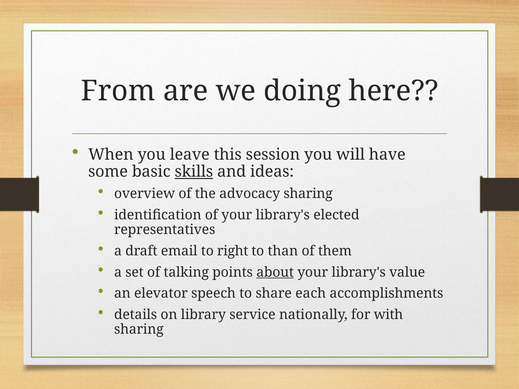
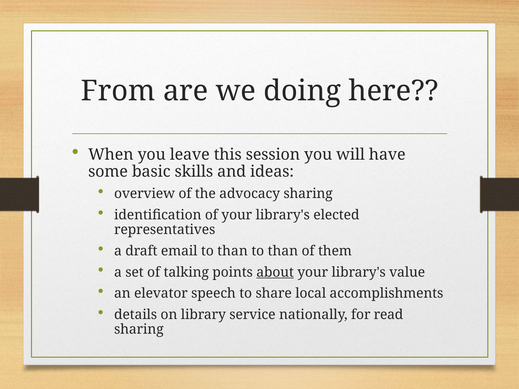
skills underline: present -> none (194, 172)
email to right: right -> than (233, 251)
each: each -> local (311, 294)
with: with -> read (388, 315)
